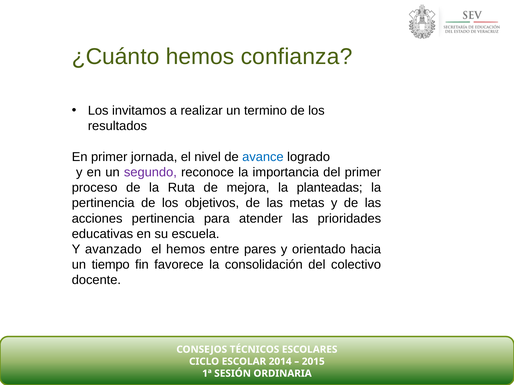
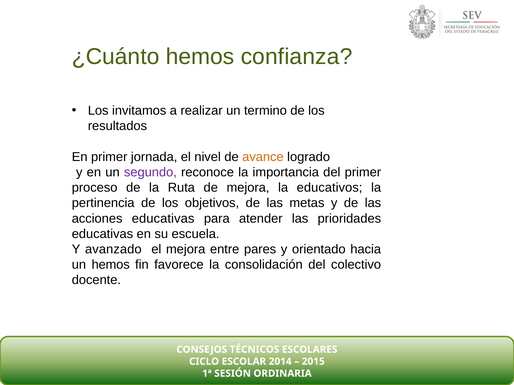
avance colour: blue -> orange (263, 157)
planteadas: planteadas -> educativos (330, 188)
acciones pertinencia: pertinencia -> educativas (163, 219)
el hemos: hemos -> mejora (186, 250)
un tiempo: tiempo -> hemos (111, 265)
